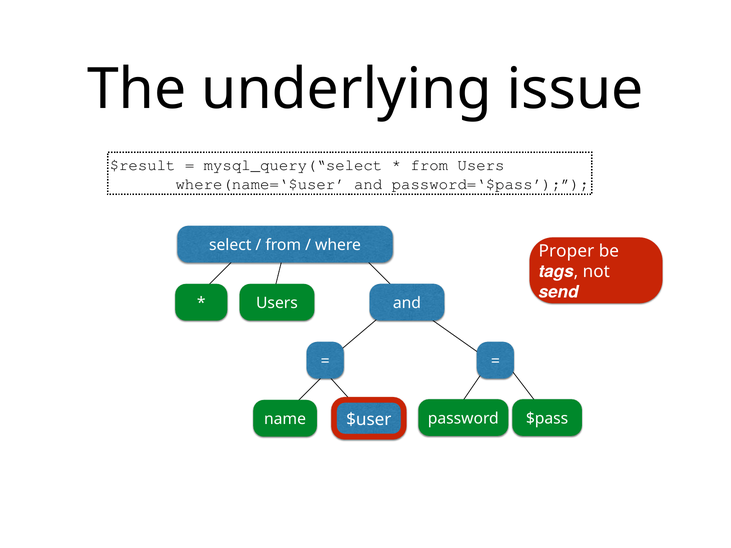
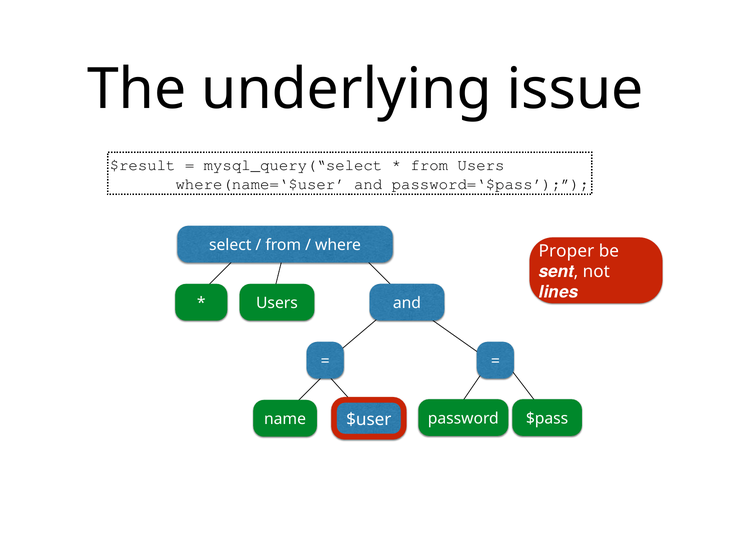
tags: tags -> sent (556, 272)
send: send -> lines (558, 292)
